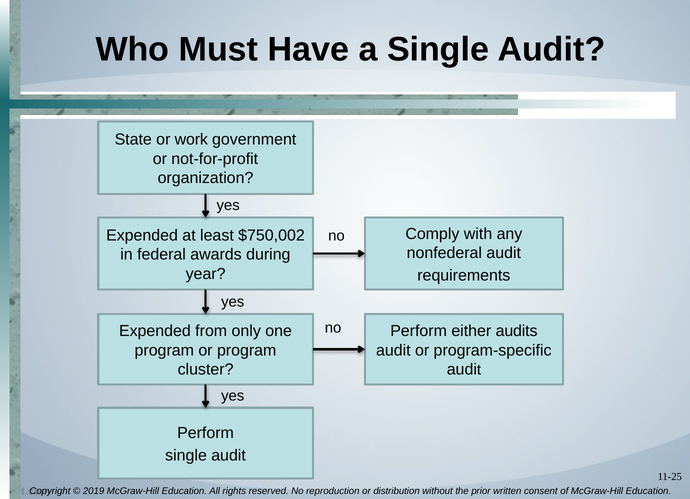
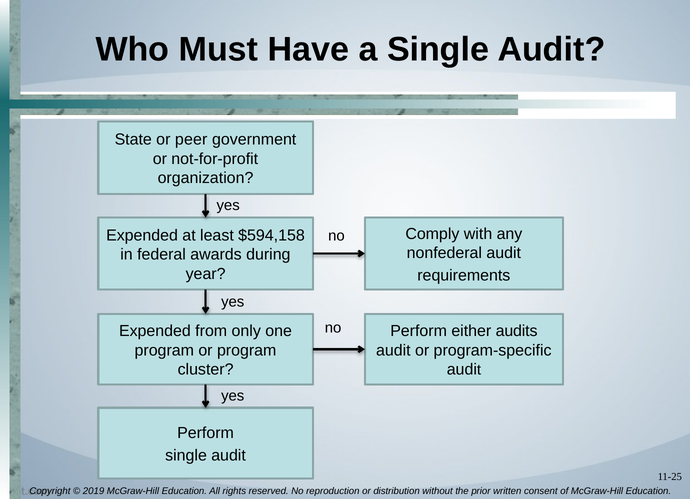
work: work -> peer (191, 139)
$750,002: $750,002 -> $594,158 (272, 235)
